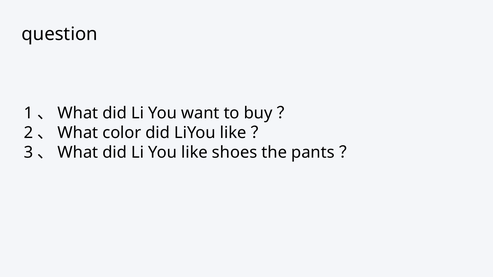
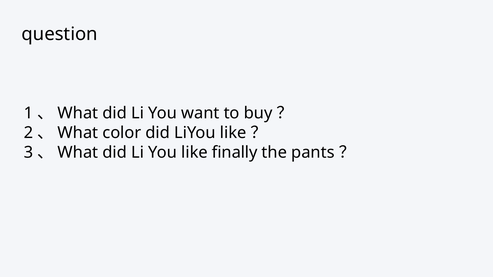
shoes: shoes -> finally (235, 153)
